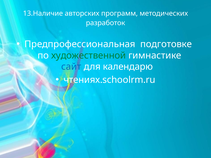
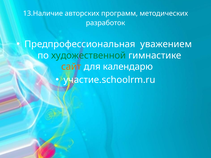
подготовке: подготовке -> уважением (166, 44)
сайт colour: blue -> orange (71, 67)
чтениях.schoolrm.ru: чтениях.schoolrm.ru -> участие.schoolrm.ru (109, 80)
